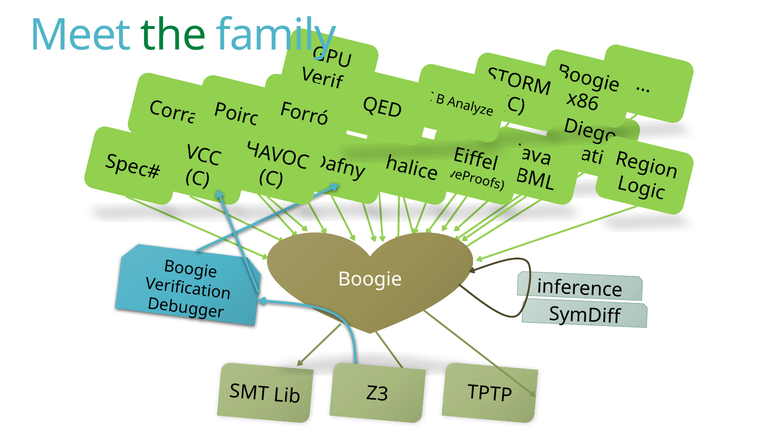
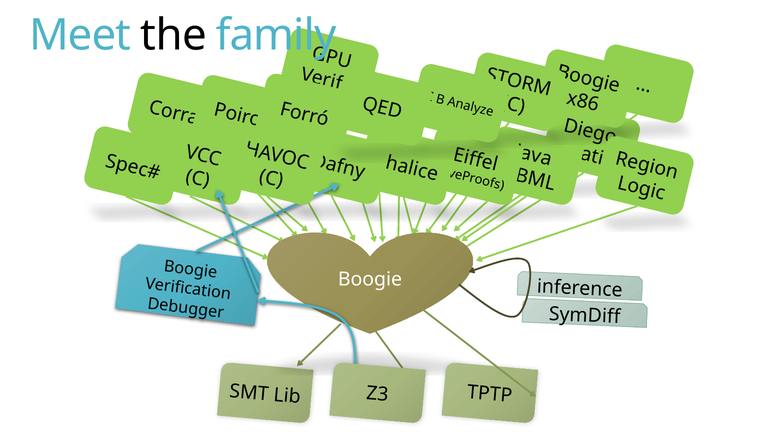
the colour: green -> black (174, 35)
